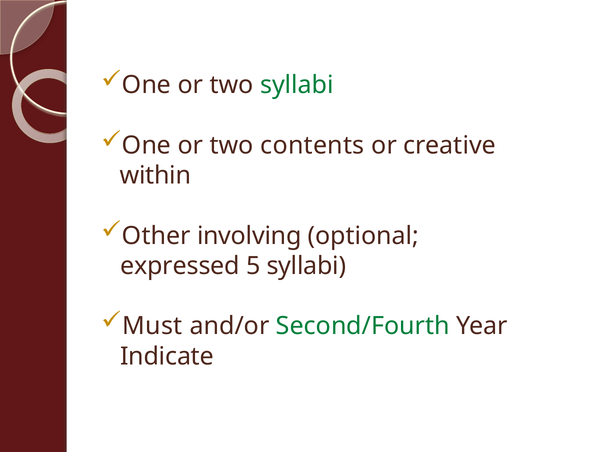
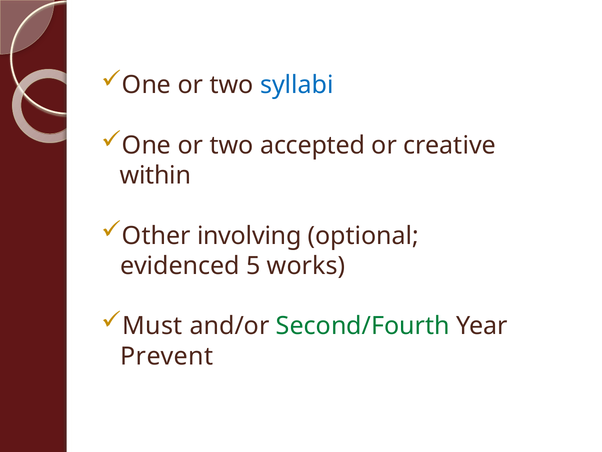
syllabi colour: green -> blue (297, 85)
contents: contents -> accepted (313, 145)
expressed: expressed -> evidenced (180, 266)
5 syllabi: syllabi -> works (306, 266)
Indicate: Indicate -> Prevent (167, 356)
